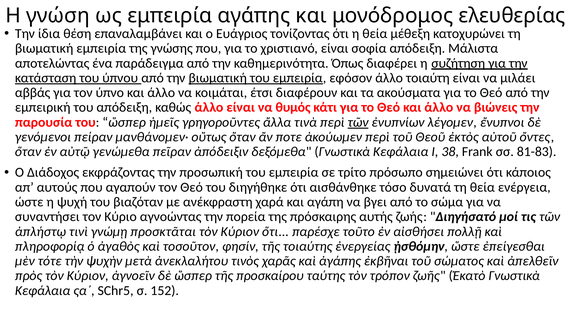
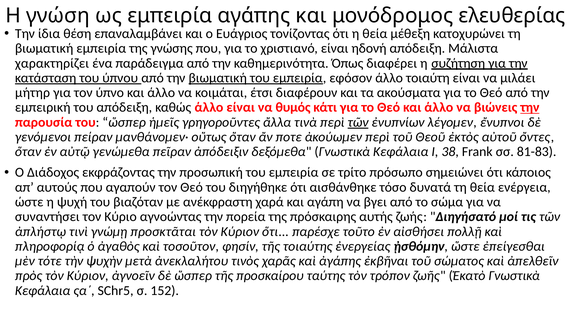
σοφία: σοφία -> ηδονή (369, 48)
αποτελώντας: αποτελώντας -> χαρακτηρίζει (52, 63)
αββάς: αββάς -> μήτηρ (33, 93)
την underline: none -> present (530, 108)
